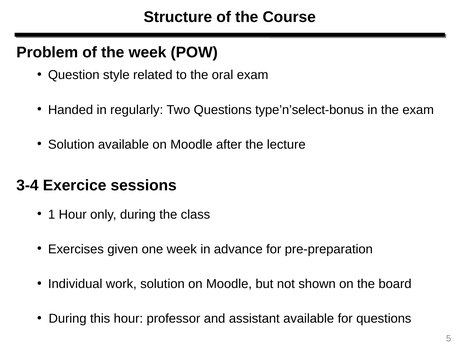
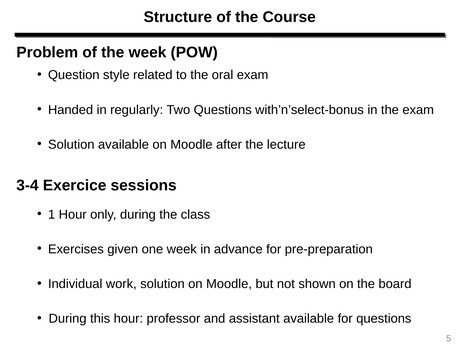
type’n’select-bonus: type’n’select-bonus -> with’n’select-bonus (310, 110)
